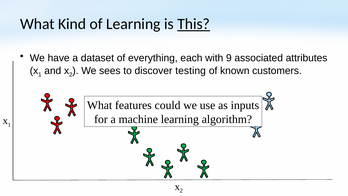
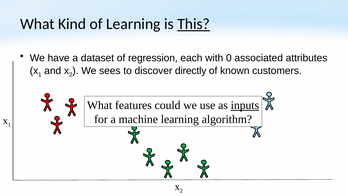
everything: everything -> regression (153, 58)
9: 9 -> 0 (229, 58)
testing: testing -> directly (191, 71)
inputs underline: none -> present (245, 105)
